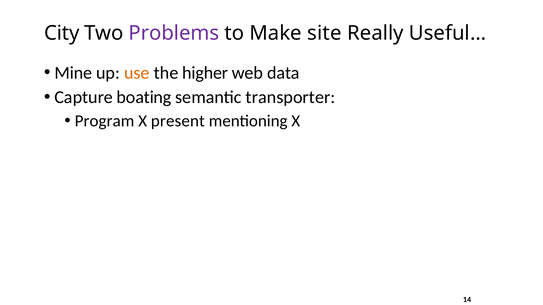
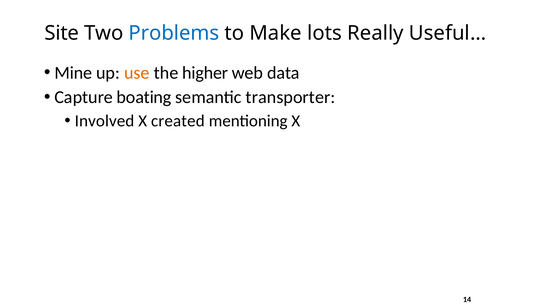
City: City -> Site (62, 33)
Problems colour: purple -> blue (174, 33)
site: site -> lots (324, 33)
Program: Program -> Involved (105, 121)
present: present -> created (178, 121)
